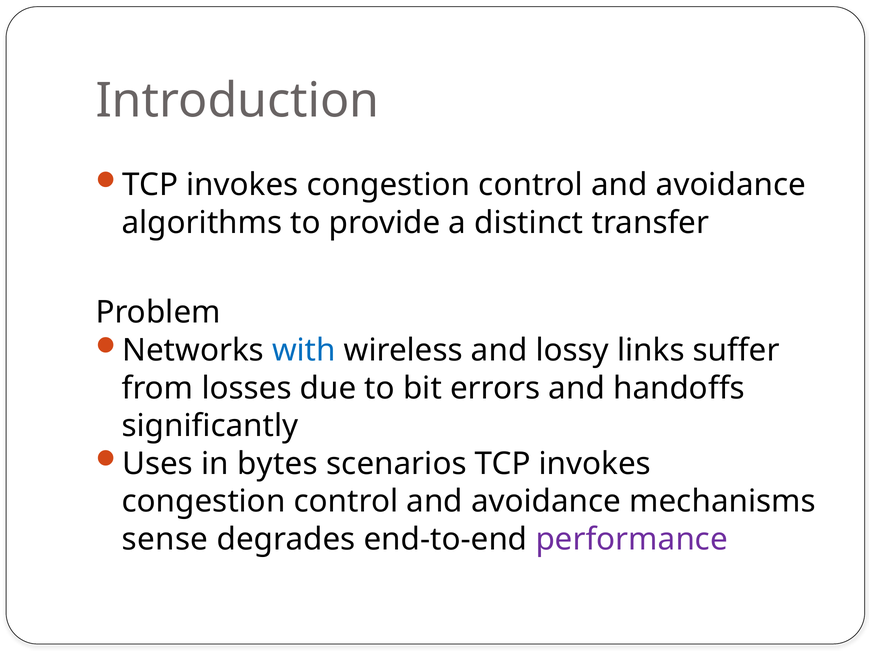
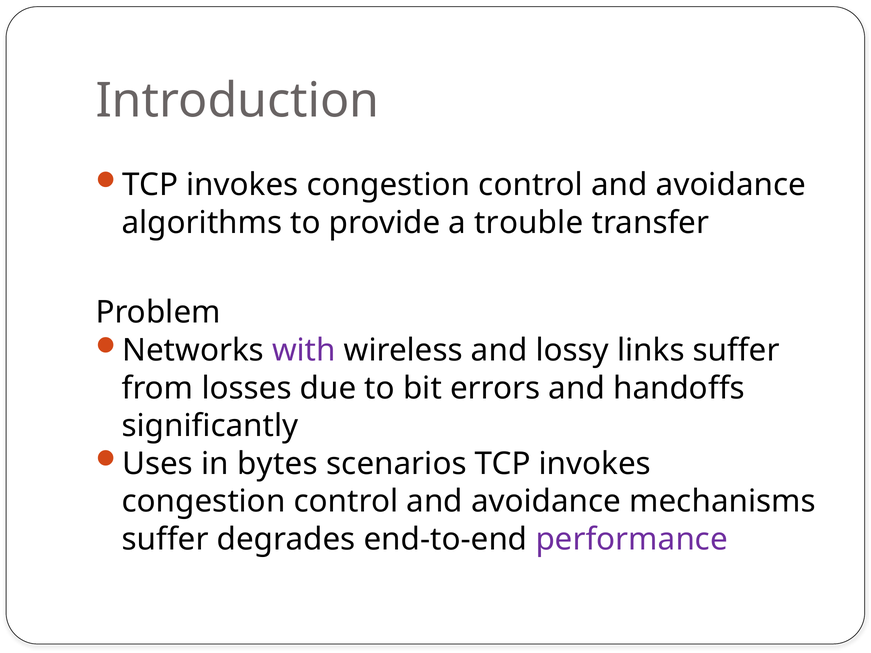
distinct: distinct -> trouble (529, 223)
with colour: blue -> purple (304, 350)
sense: sense -> suffer (165, 540)
